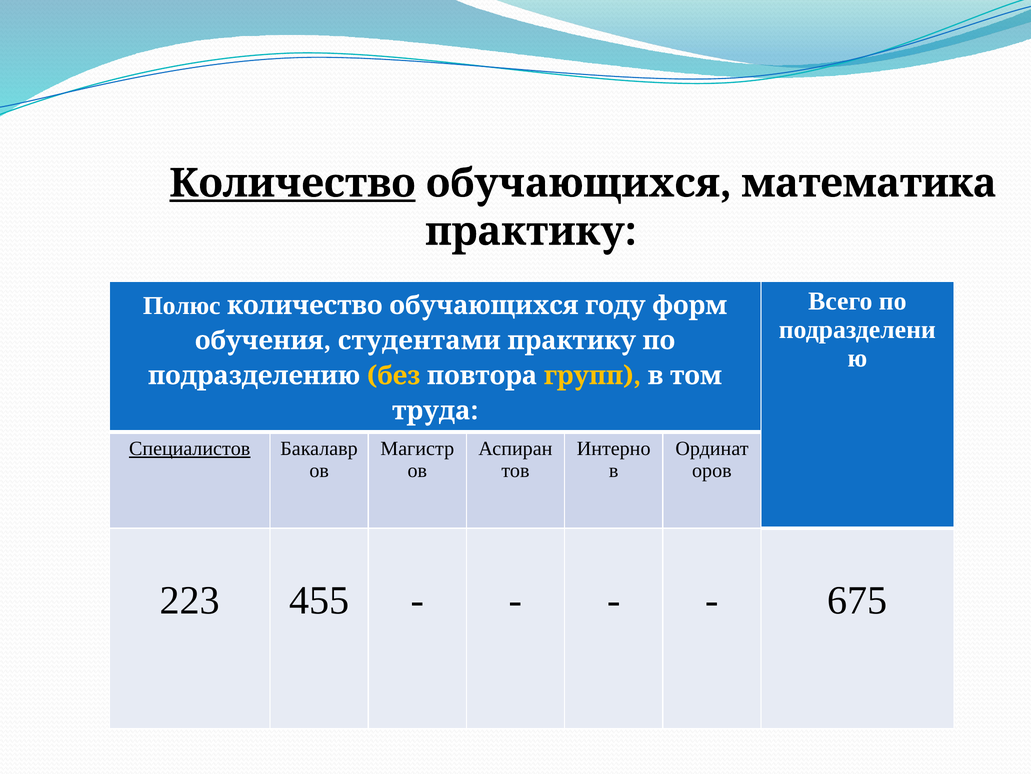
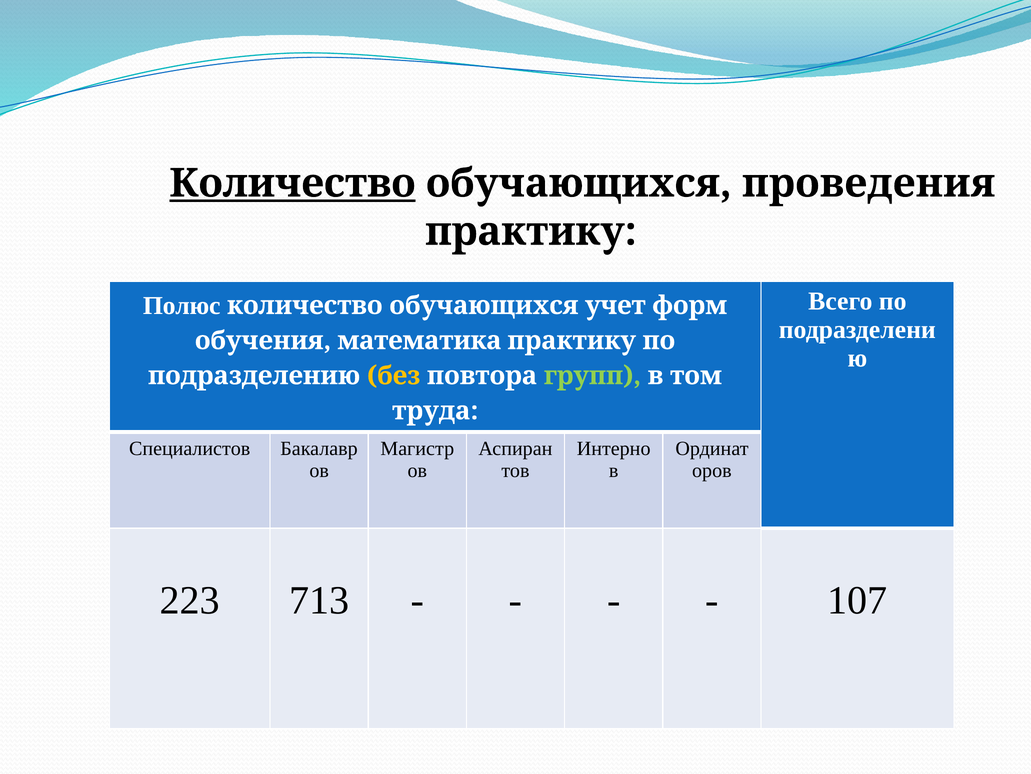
математика: математика -> проведения (869, 183)
году: году -> учет (615, 305)
студентами: студентами -> математика (419, 340)
групп colour: yellow -> light green (592, 375)
Специалистов underline: present -> none (190, 448)
455: 455 -> 713 (319, 600)
675: 675 -> 107 (857, 600)
